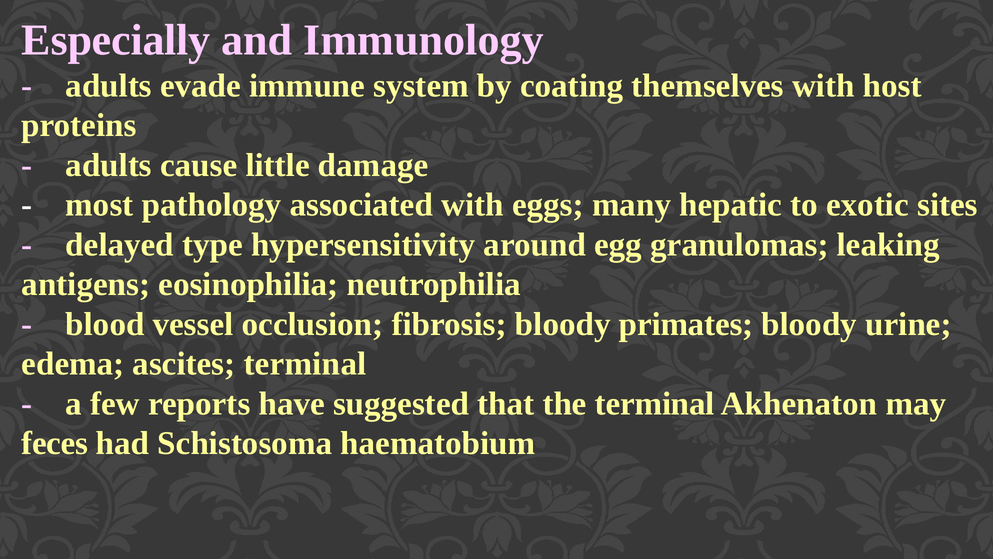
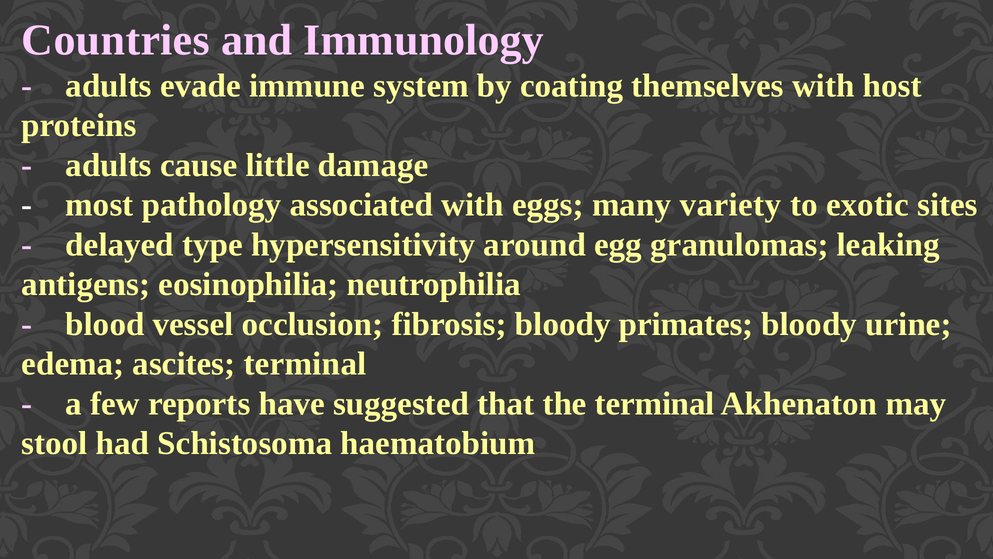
Especially: Especially -> Countries (116, 40)
hepatic: hepatic -> variety (731, 205)
feces: feces -> stool (55, 443)
